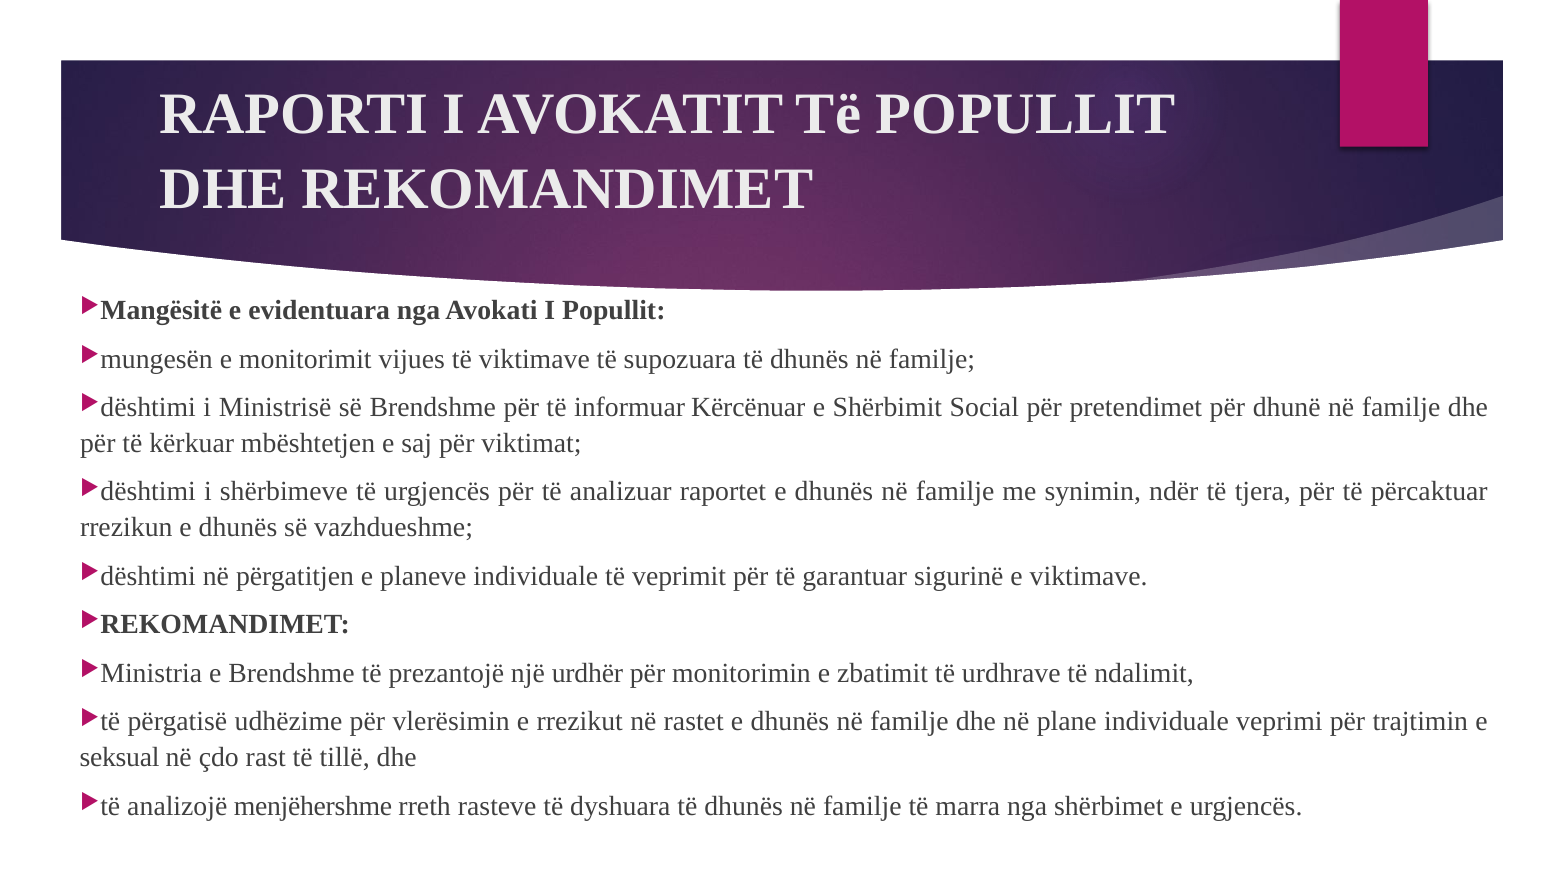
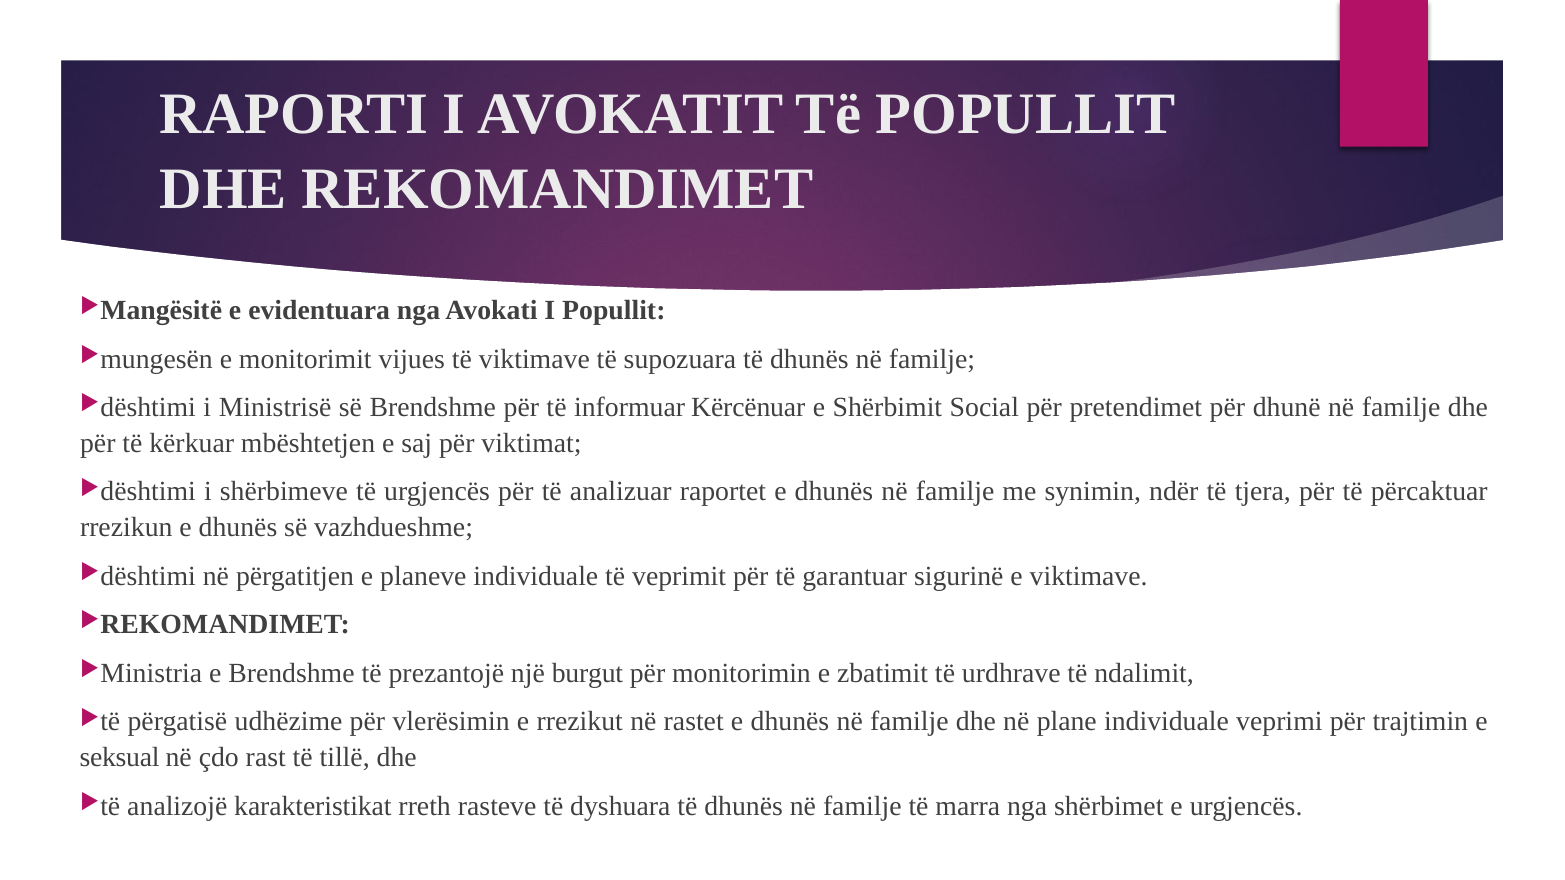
urdhër: urdhër -> burgut (587, 673)
menjëhershme: menjëhershme -> karakteristikat (313, 806)
